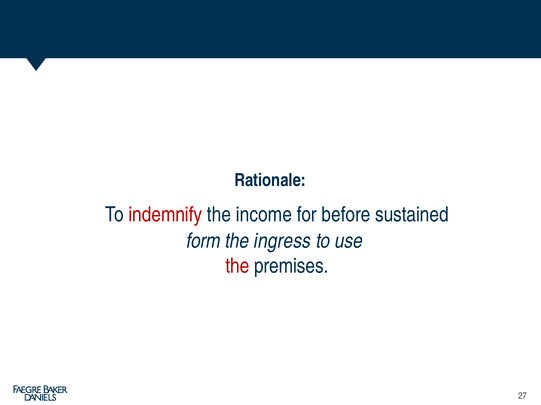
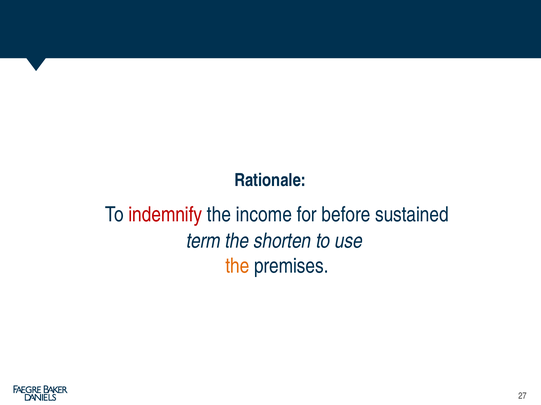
form: form -> term (204, 241)
ingress: ingress -> shorten (283, 241)
the colour: red -> orange (237, 267)
